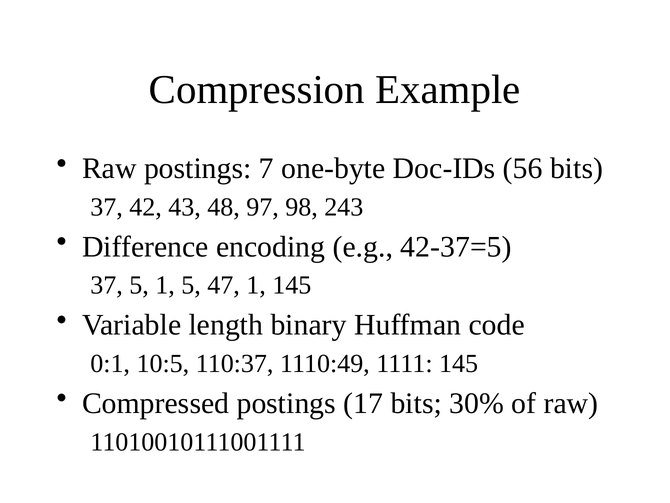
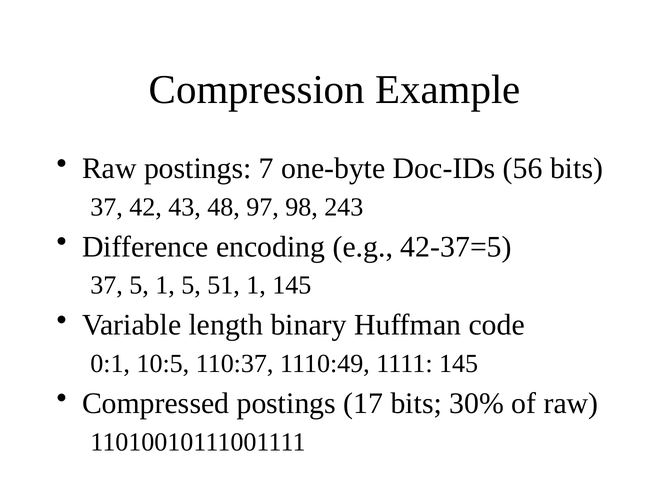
47: 47 -> 51 (224, 285)
